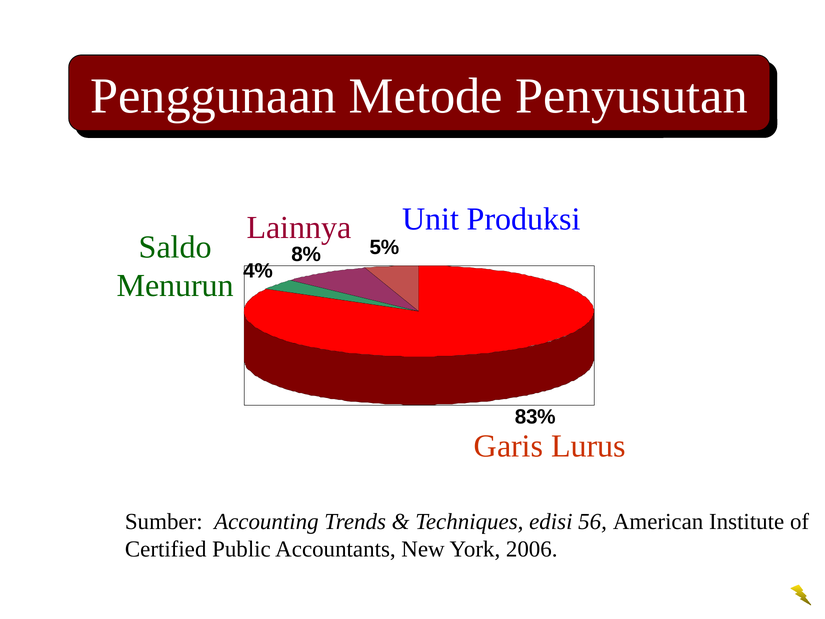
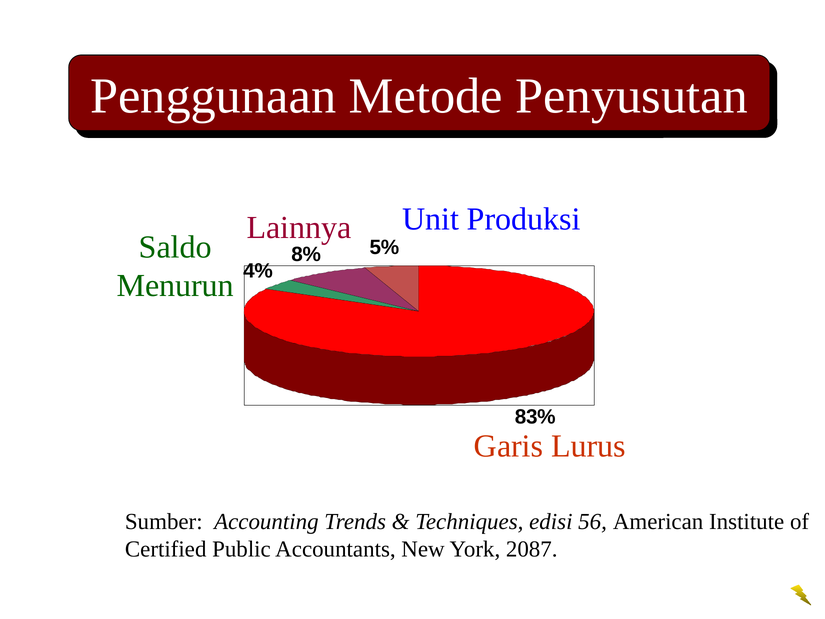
2006: 2006 -> 2087 (532, 549)
